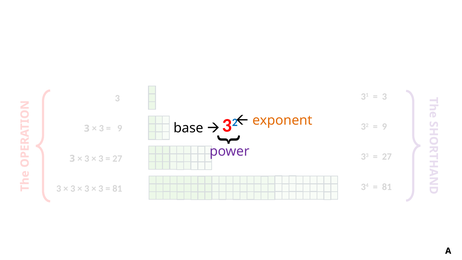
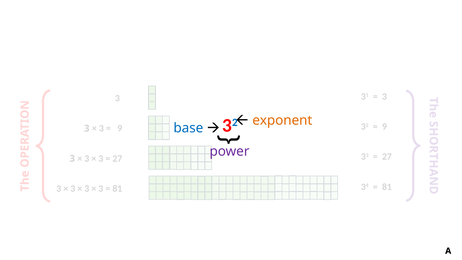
base colour: black -> blue (188, 128)
